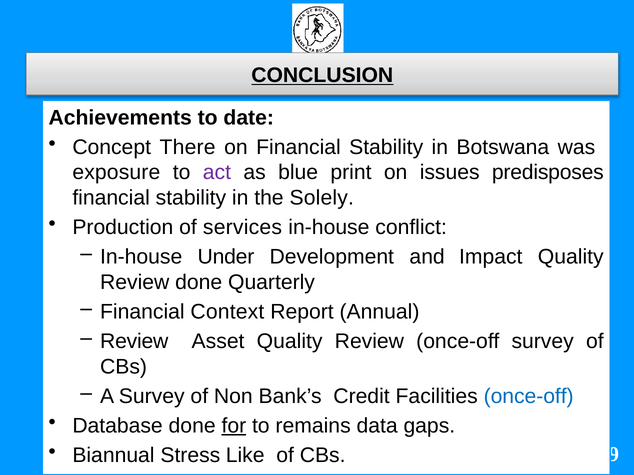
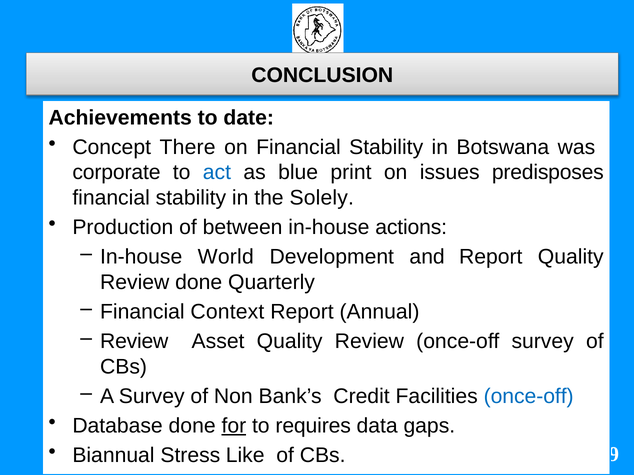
CONCLUSION underline: present -> none (322, 75)
exposure: exposure -> corporate (116, 173)
act colour: purple -> blue (217, 173)
services: services -> between (243, 228)
conflict: conflict -> actions (411, 228)
Under: Under -> World (226, 257)
and Impact: Impact -> Report (491, 257)
remains: remains -> requires (313, 426)
